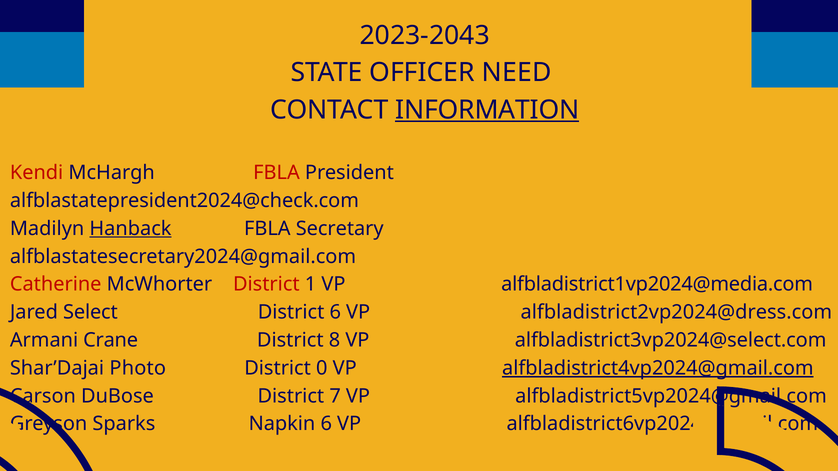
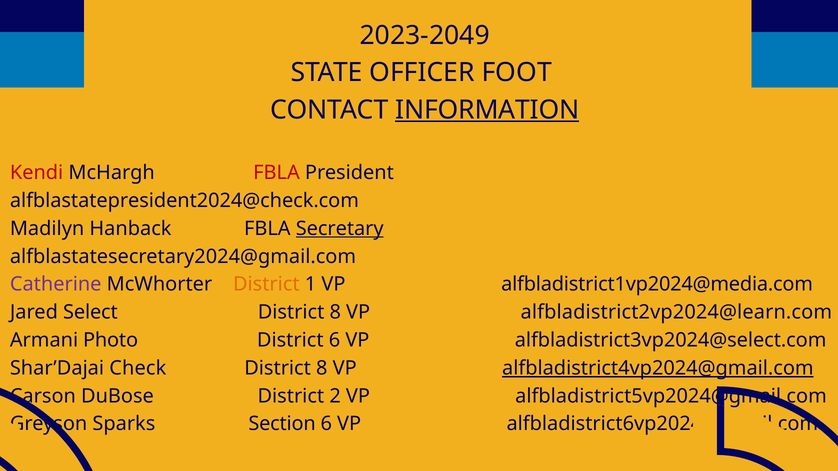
2023-2043: 2023-2043 -> 2023-2049 (425, 36)
NEED: NEED -> FOOT (517, 73)
Hanback underline: present -> none (130, 229)
Secretary underline: none -> present (340, 229)
Catherine colour: red -> purple (56, 285)
District colour: red -> orange (266, 285)
6: 6 -> 8 (335, 313)
alfbladistrict2vp2024@dress.com: alfbladistrict2vp2024@dress.com -> alfbladistrict2vp2024@learn.com (676, 313)
Crane: Crane -> Photo (111, 340)
District 8: 8 -> 6 (335, 340)
Photo: Photo -> Check (138, 368)
0: 0 -> 8 (322, 368)
7: 7 -> 2 (335, 396)
Napkin: Napkin -> Section (282, 424)
